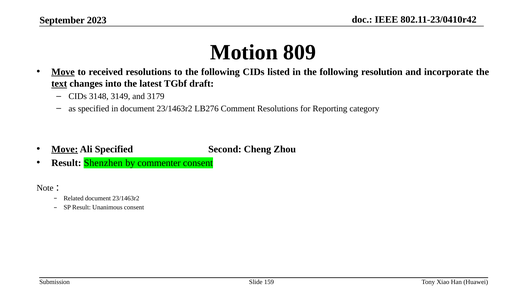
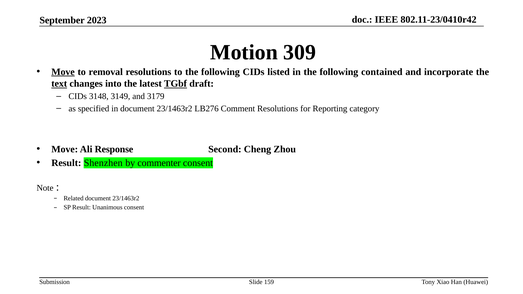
809: 809 -> 309 (300, 53)
received: received -> removal (106, 72)
resolution: resolution -> contained (382, 72)
TGbf underline: none -> present (175, 84)
Move underline: present -> none (65, 149)
Ali Specified: Specified -> Response (114, 149)
